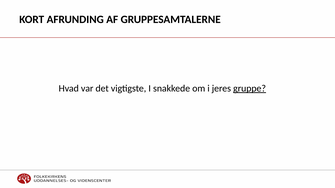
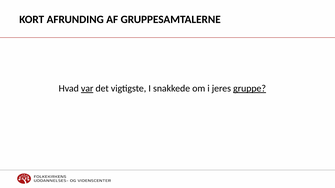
var underline: none -> present (87, 89)
